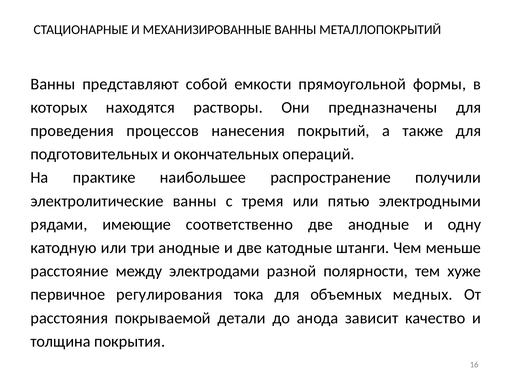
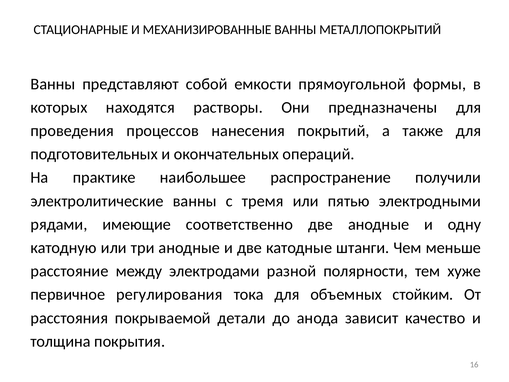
медных: медных -> стойким (423, 294)
